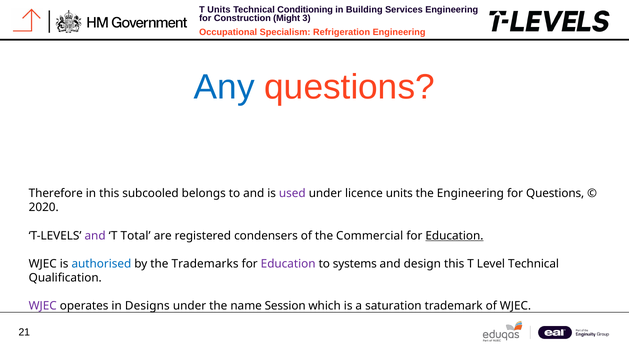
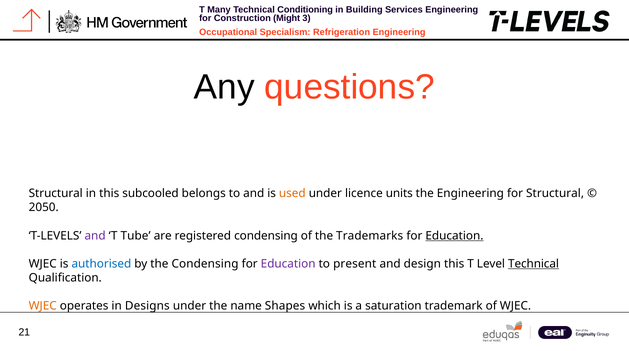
T Units: Units -> Many (219, 10)
Any colour: blue -> black (224, 87)
Therefore: Therefore -> Structural (56, 194)
used colour: purple -> orange (292, 194)
for Questions: Questions -> Structural (555, 194)
2020: 2020 -> 2050 (44, 208)
Total: Total -> Tube (136, 236)
registered condensers: condensers -> condensing (266, 236)
Commercial: Commercial -> Trademarks (370, 236)
the Trademarks: Trademarks -> Condensing (205, 264)
systems: systems -> present (355, 264)
Technical underline: none -> present (534, 264)
WJEC colour: purple -> orange (43, 307)
Session: Session -> Shapes (285, 307)
